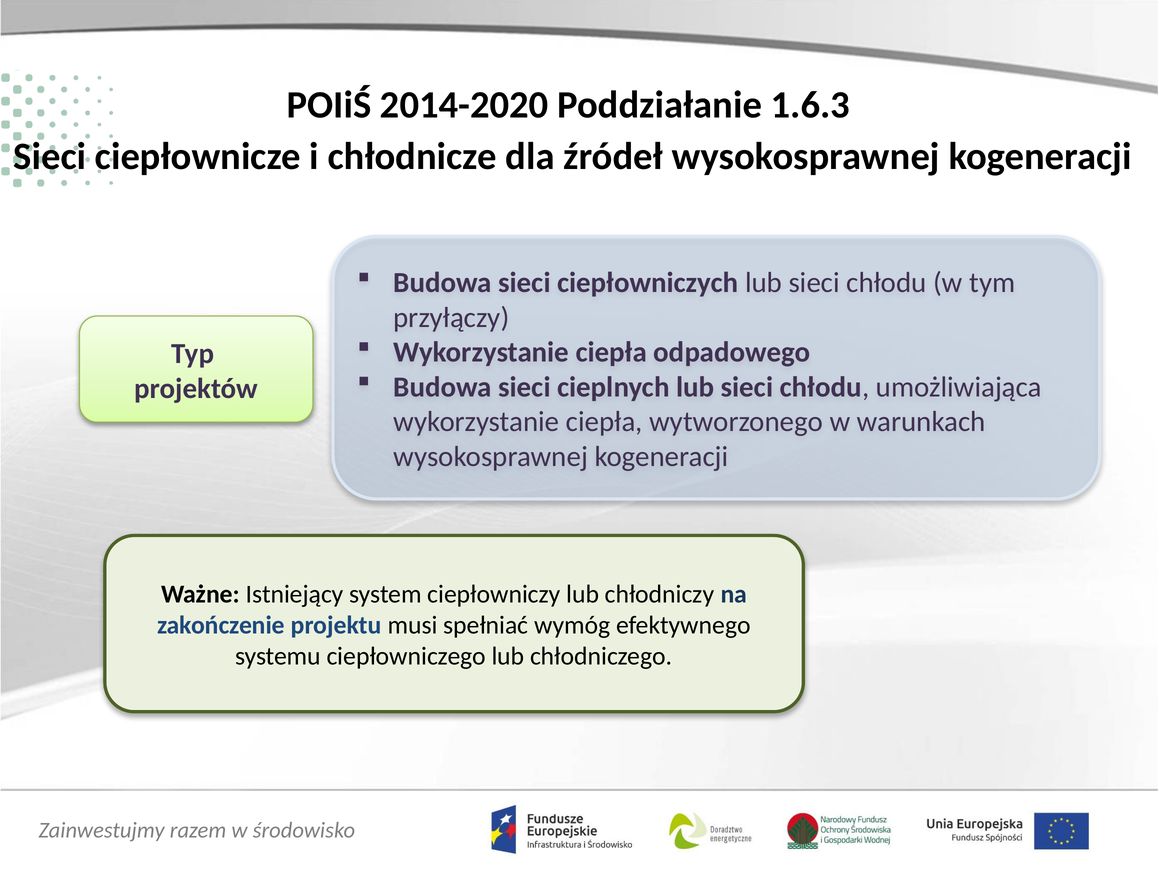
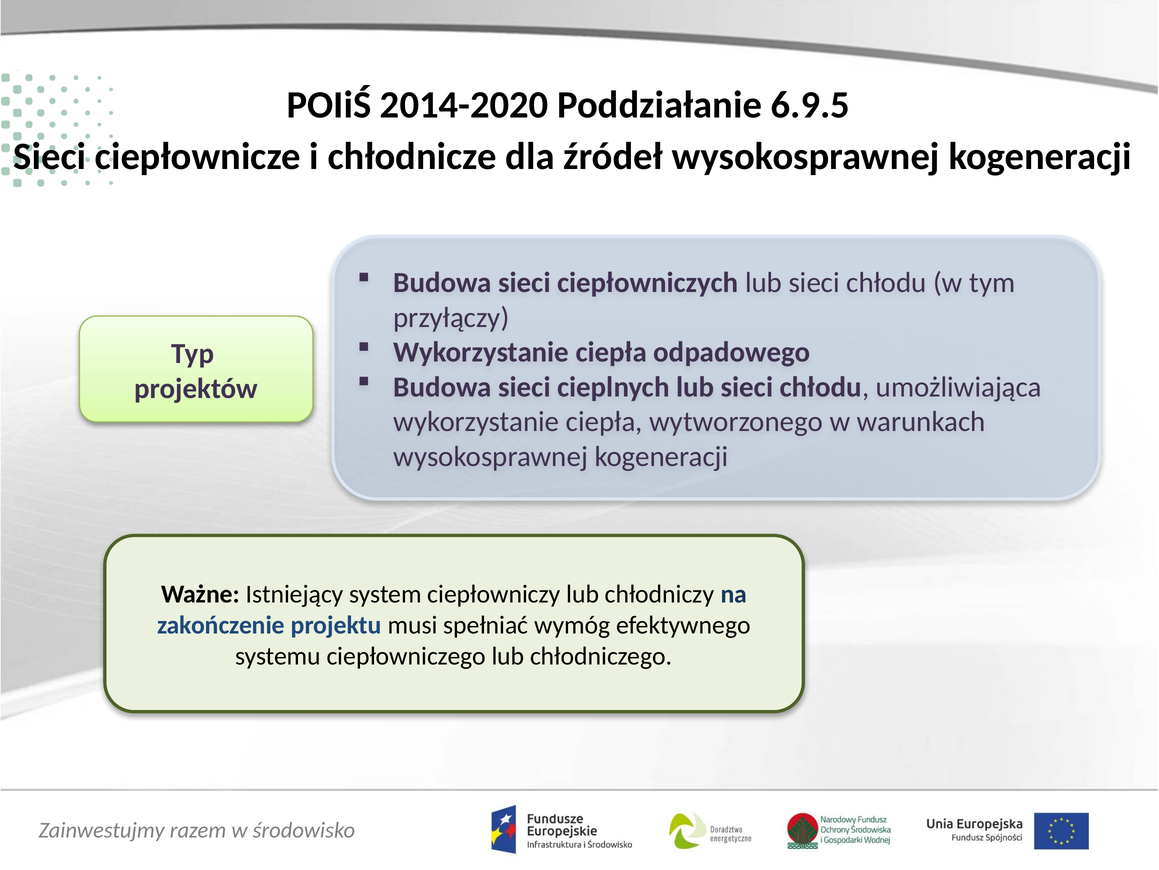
1.6.3: 1.6.3 -> 6.9.5 (810, 105)
